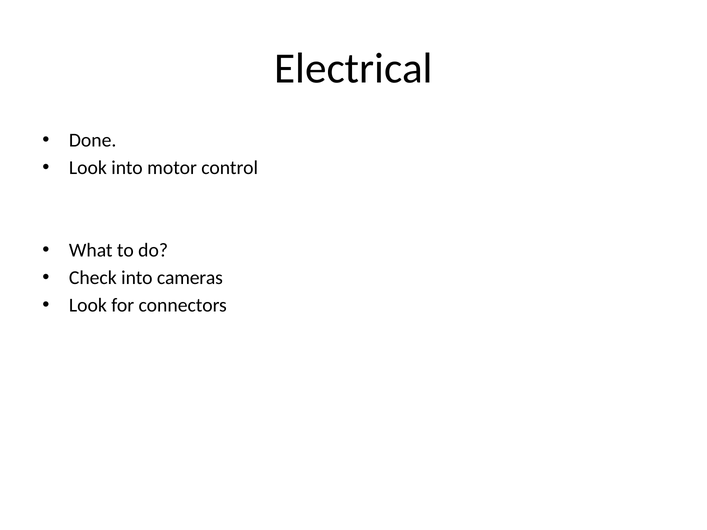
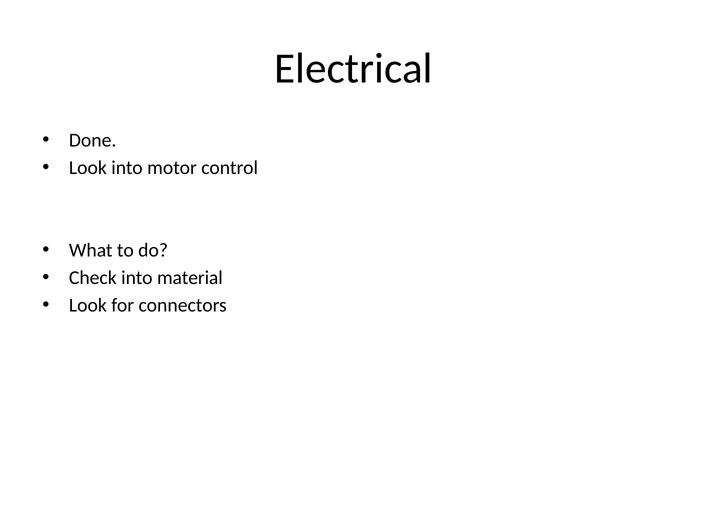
cameras: cameras -> material (190, 278)
